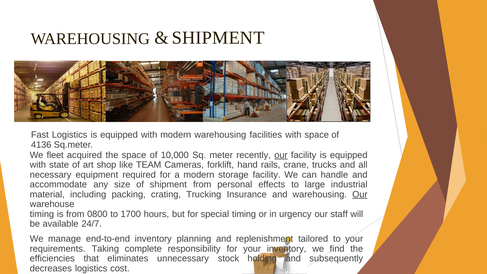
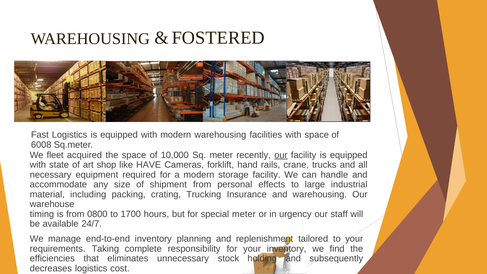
SHIPMENT: SHIPMENT -> FOSTERED (218, 38)
4136: 4136 -> 6008 (41, 145)
TEAM: TEAM -> HAVE (149, 165)
Our underline: present -> none (360, 194)
special timing: timing -> meter (244, 214)
